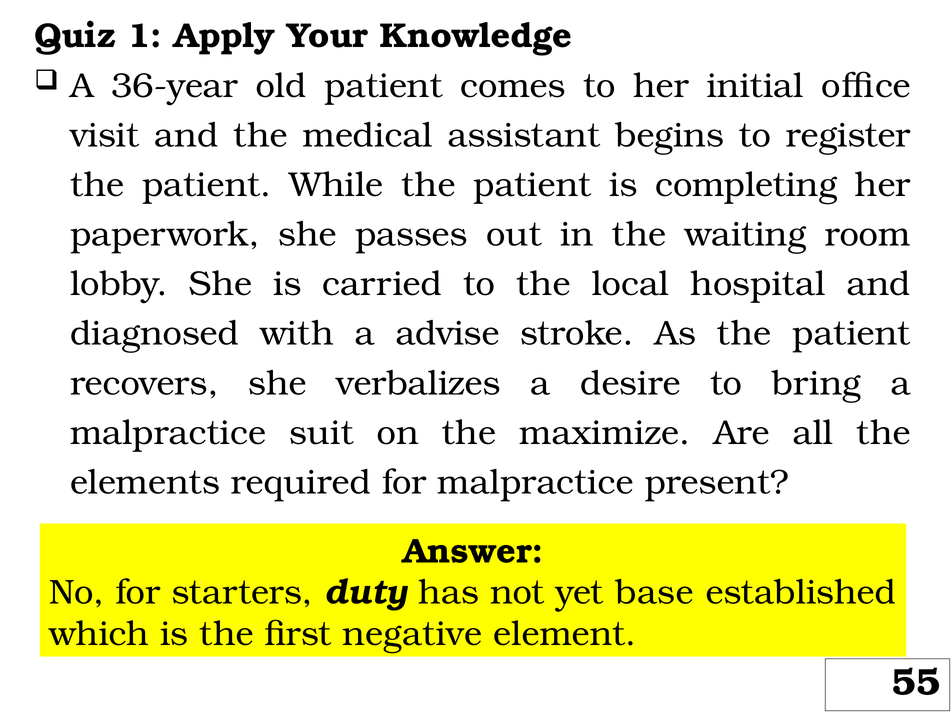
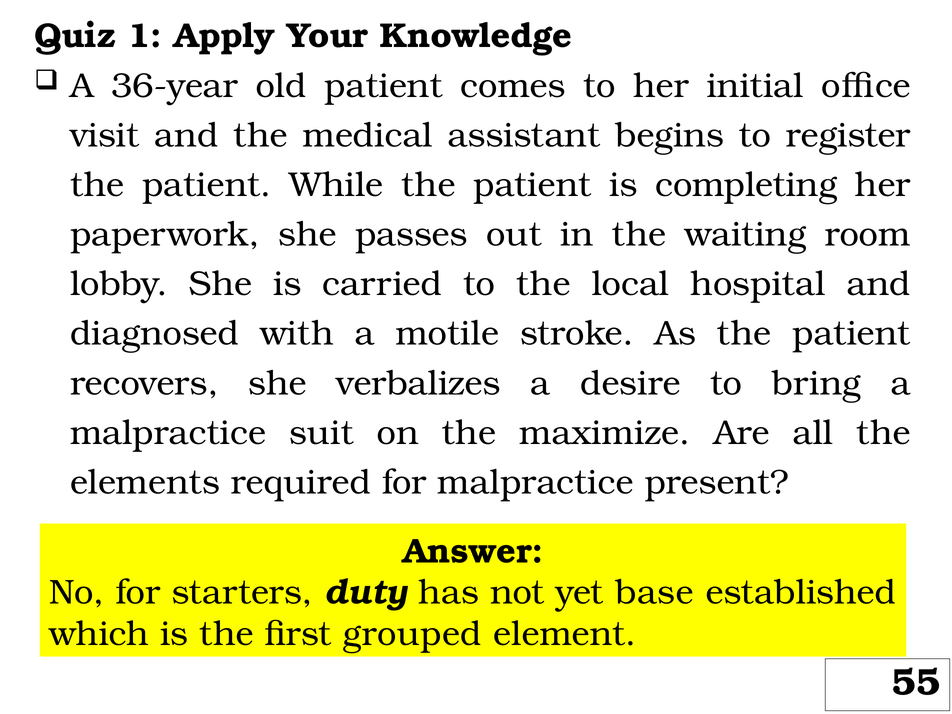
advise: advise -> motile (447, 334)
negative: negative -> grouped (412, 634)
